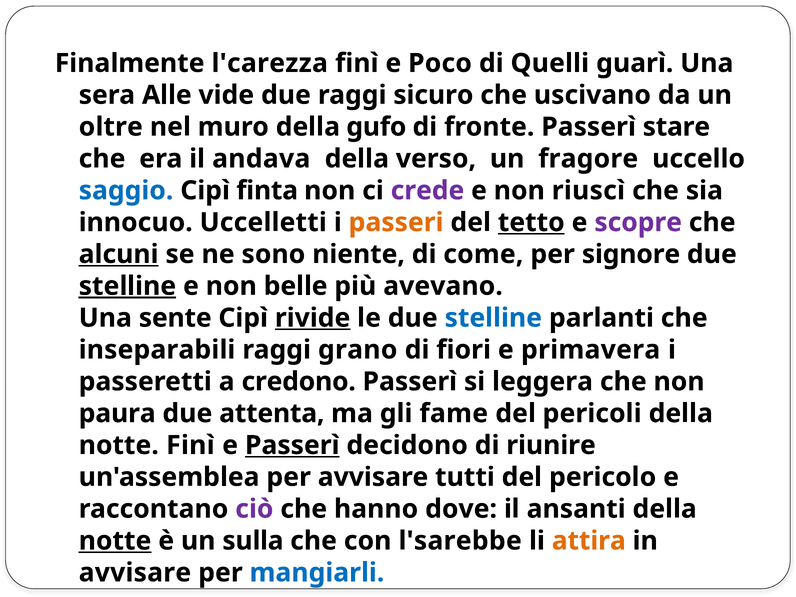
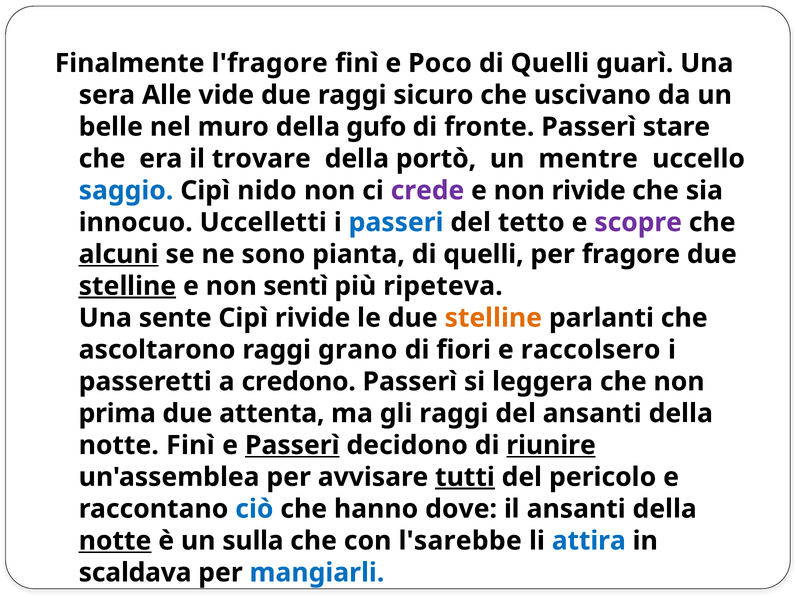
l'carezza: l'carezza -> l'fragore (270, 63)
oltre: oltre -> belle (111, 127)
andava: andava -> trovare (261, 159)
verso: verso -> portò (436, 159)
fragore: fragore -> mentre (588, 159)
finta: finta -> nido (267, 191)
non riuscì: riuscì -> rivide (589, 191)
passeri colour: orange -> blue (396, 222)
tetto underline: present -> none (531, 222)
niente: niente -> pianta (359, 254)
come: come -> quelli (483, 254)
signore: signore -> fragore (631, 254)
belle: belle -> sentì (296, 286)
avevano: avevano -> ripeteva (443, 286)
rivide underline: present -> none (313, 318)
stelline colour: blue -> orange (493, 318)
inseparabili: inseparabili -> ascoltarono (157, 350)
primavera: primavera -> raccolsero (591, 350)
paura: paura -> prima (117, 413)
gli fame: fame -> raggi (454, 413)
del pericoli: pericoli -> ansanti (592, 413)
riunire underline: none -> present (551, 445)
tutti underline: none -> present (465, 477)
ciò colour: purple -> blue (254, 509)
attira colour: orange -> blue (589, 541)
avvisare: avvisare -> scaldava (135, 573)
